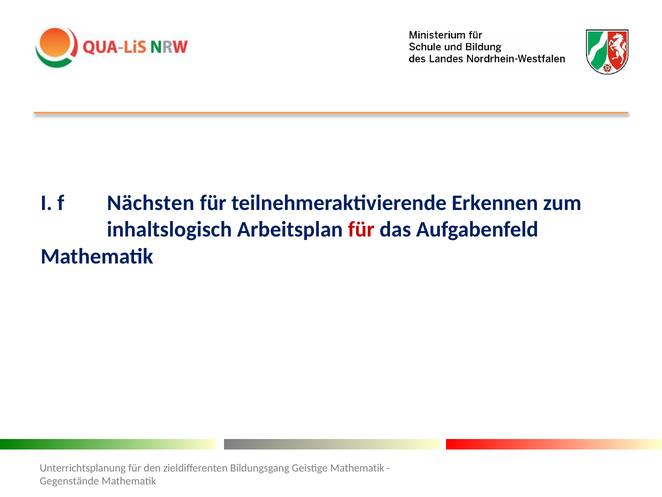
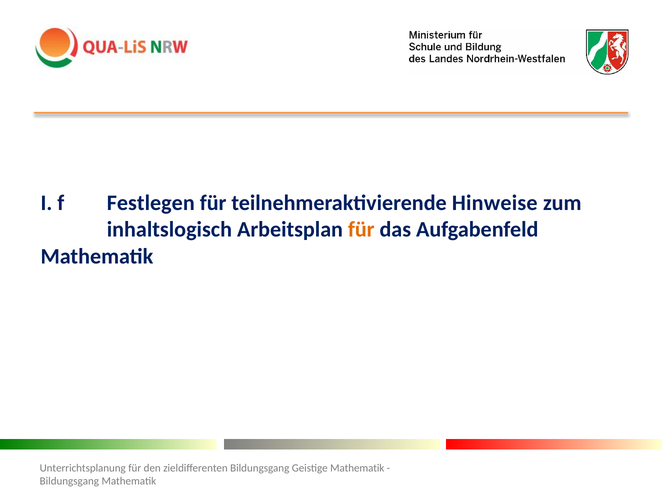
Nächsten: Nächsten -> Festlegen (151, 203)
Erkennen: Erkennen -> Hinweise (495, 203)
für colour: red -> orange (361, 229)
Gegenstände: Gegenstände -> Bildungsgang (69, 481)
